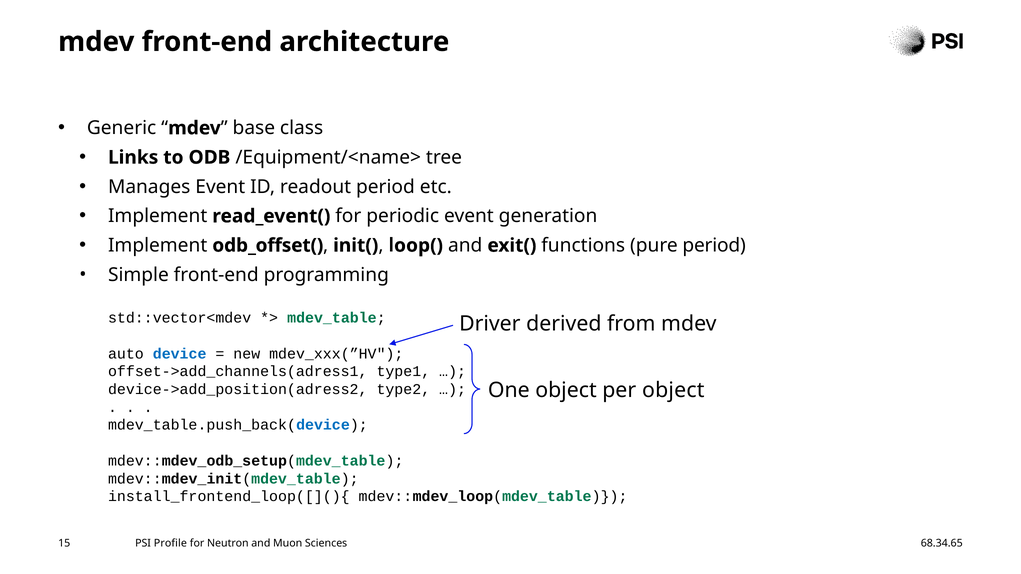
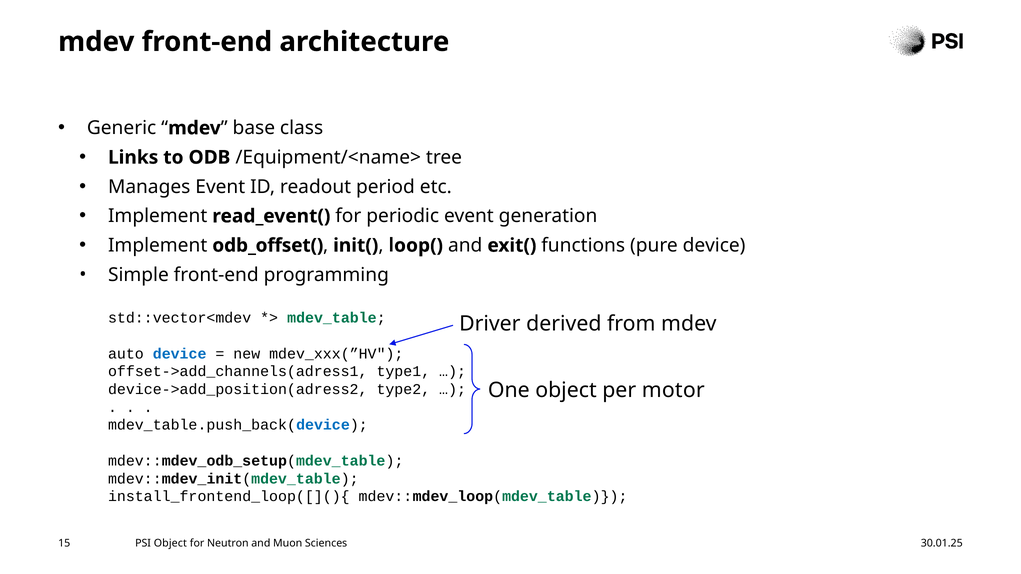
pure period: period -> device (714, 246)
per object: object -> motor (673, 391)
PSI Profile: Profile -> Object (170, 543)
68.34.65: 68.34.65 -> 30.01.25 (942, 543)
